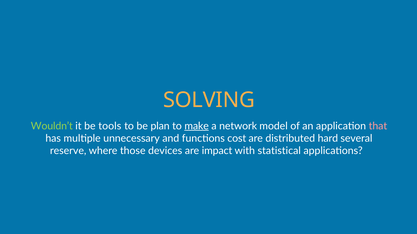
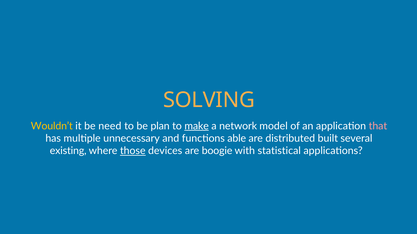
Wouldn’t colour: light green -> yellow (52, 126)
tools: tools -> need (110, 126)
cost: cost -> able (237, 139)
hard: hard -> built (328, 139)
reserve: reserve -> existing (68, 151)
those underline: none -> present (133, 151)
impact: impact -> boogie (217, 151)
